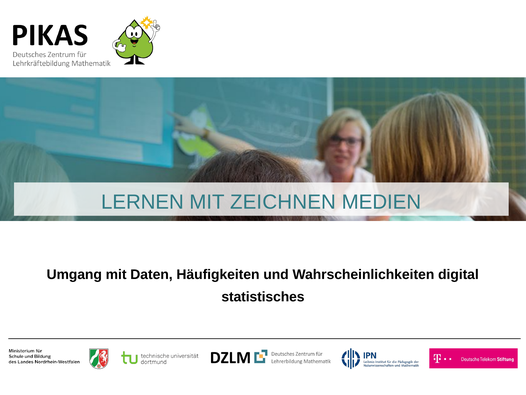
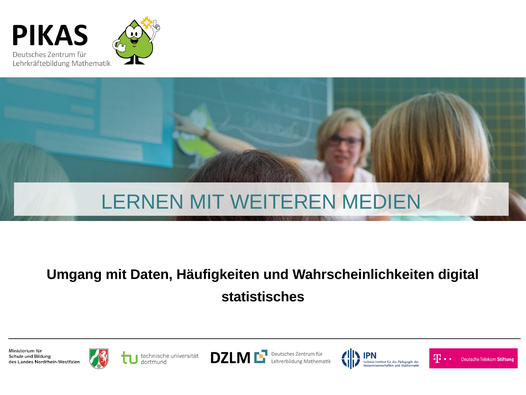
ZEICHNEN: ZEICHNEN -> WEITEREN (283, 202)
